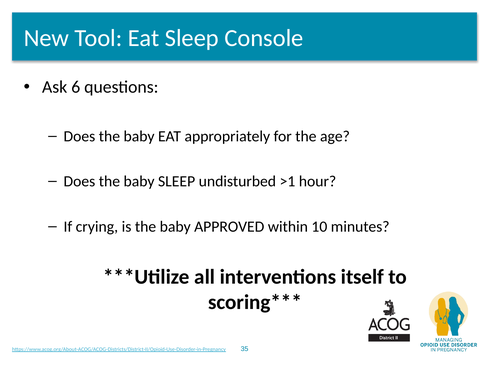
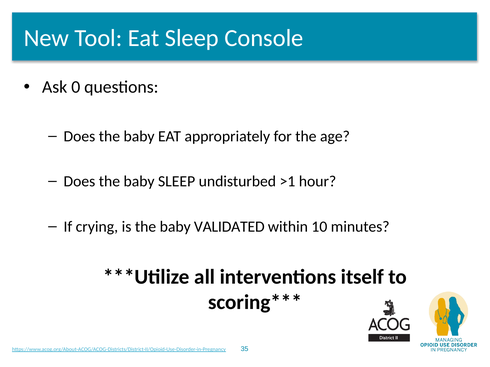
6: 6 -> 0 (76, 87)
APPROVED: APPROVED -> VALIDATED (229, 227)
